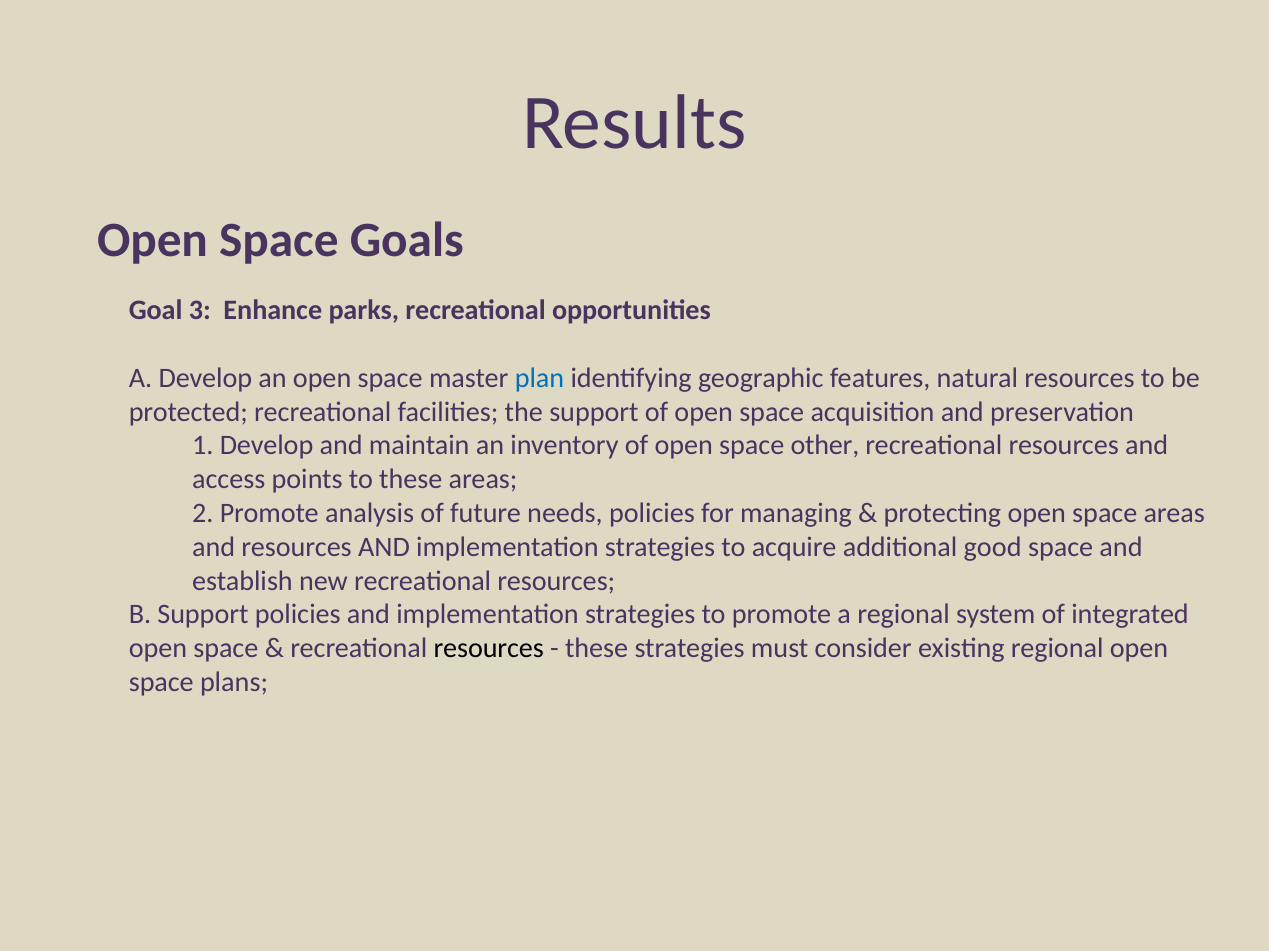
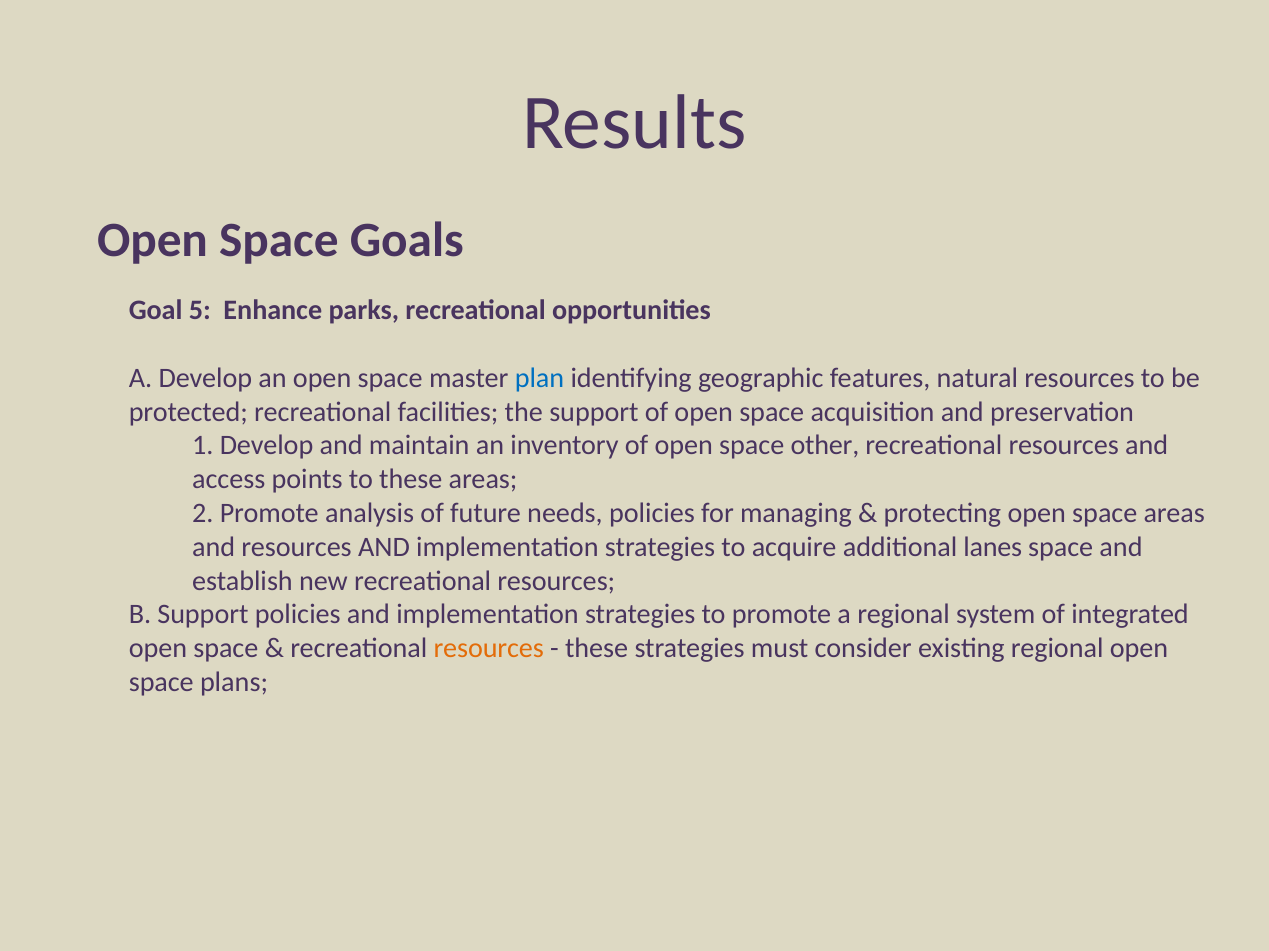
3: 3 -> 5 (200, 311)
good: good -> lanes (993, 547)
resources colour: black -> orange (489, 649)
